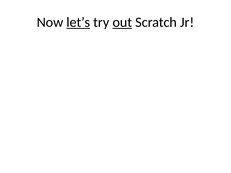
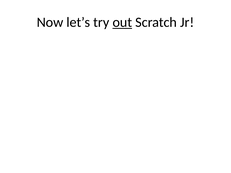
let’s underline: present -> none (78, 22)
